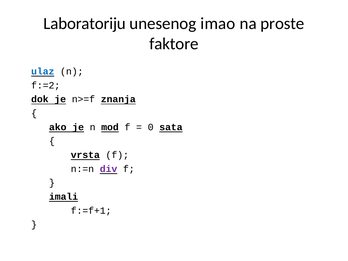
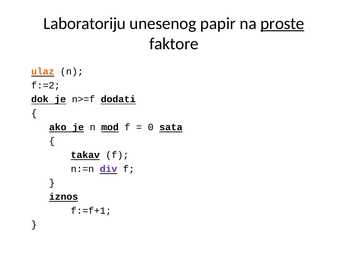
imao: imao -> papir (218, 24)
proste underline: none -> present (282, 24)
ulaz colour: blue -> orange (43, 71)
znanja: znanja -> dodati (118, 99)
vrsta: vrsta -> takav (85, 155)
imali: imali -> iznos (64, 197)
